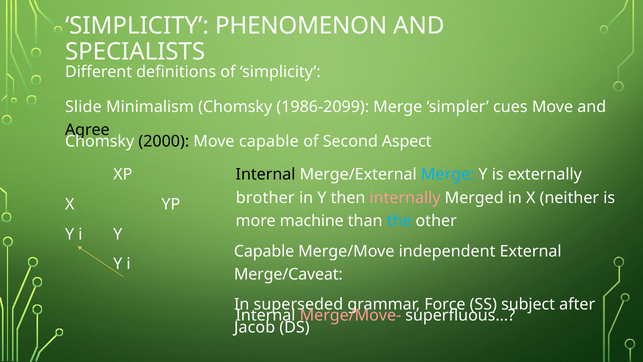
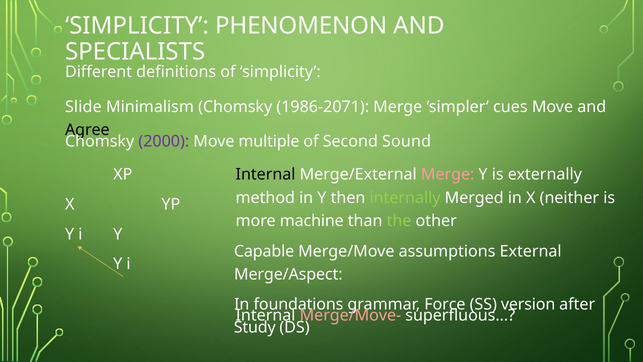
1986-2099: 1986-2099 -> 1986-2071 (323, 107)
2000 colour: black -> purple (164, 141)
Move capable: capable -> multiple (269, 141)
Aspect: Aspect -> Sound (407, 141)
Merge colour: light blue -> pink (448, 174)
brother: brother -> method (265, 198)
internally colour: pink -> light green (405, 198)
the colour: light blue -> light green (399, 221)
independent: independent -> assumptions (447, 251)
Merge/Caveat: Merge/Caveat -> Merge/Aspect (288, 274)
superseded: superseded -> foundations (298, 304)
subject: subject -> version (528, 304)
Jacob: Jacob -> Study (255, 327)
